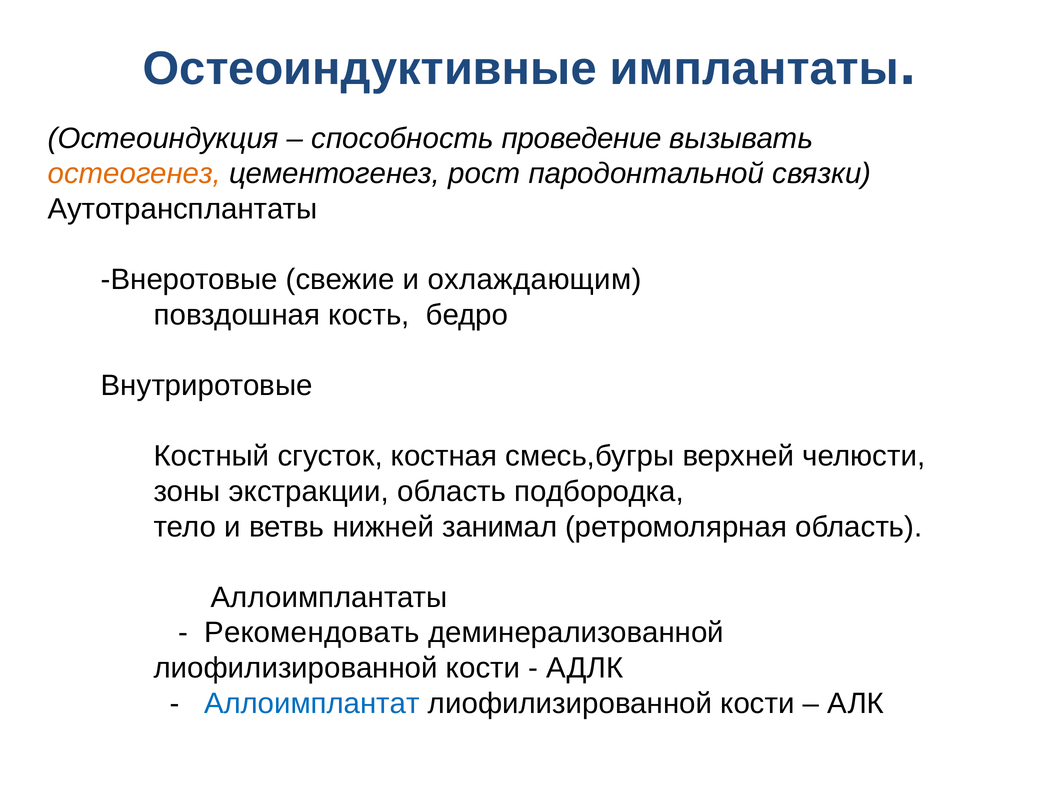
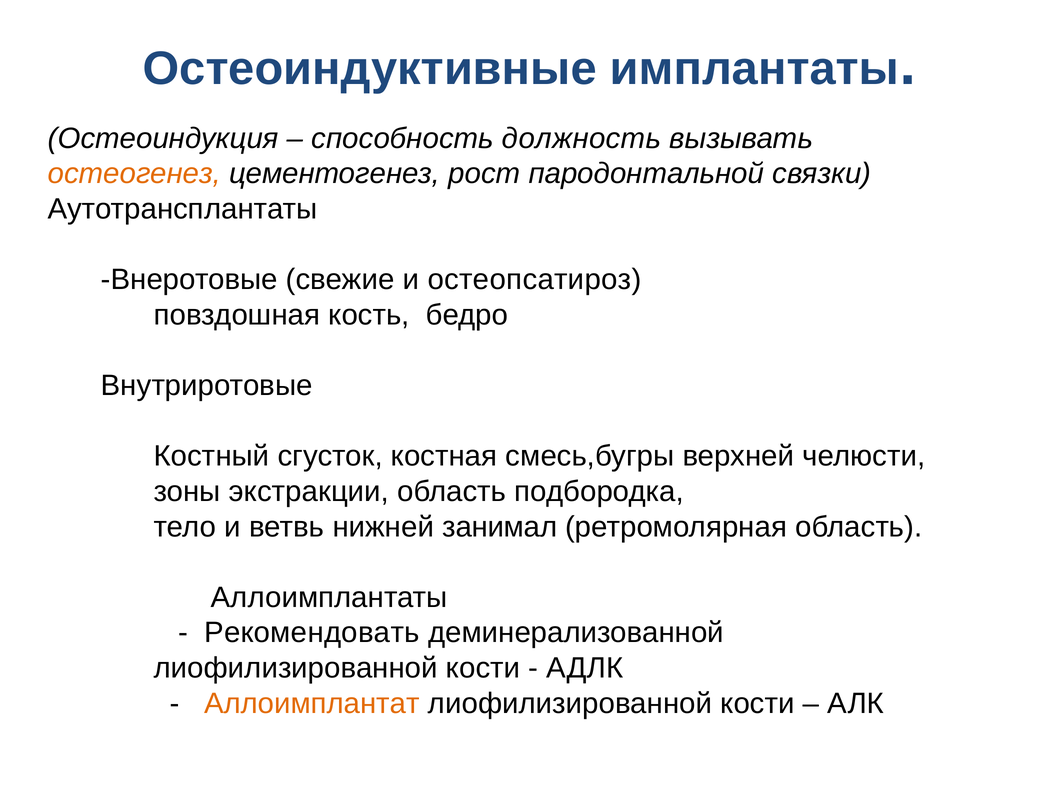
проведение: проведение -> должность (582, 139)
охлаждающим: охлаждающим -> остеопсатироз (535, 280)
Аллоимплантат colour: blue -> orange (312, 704)
